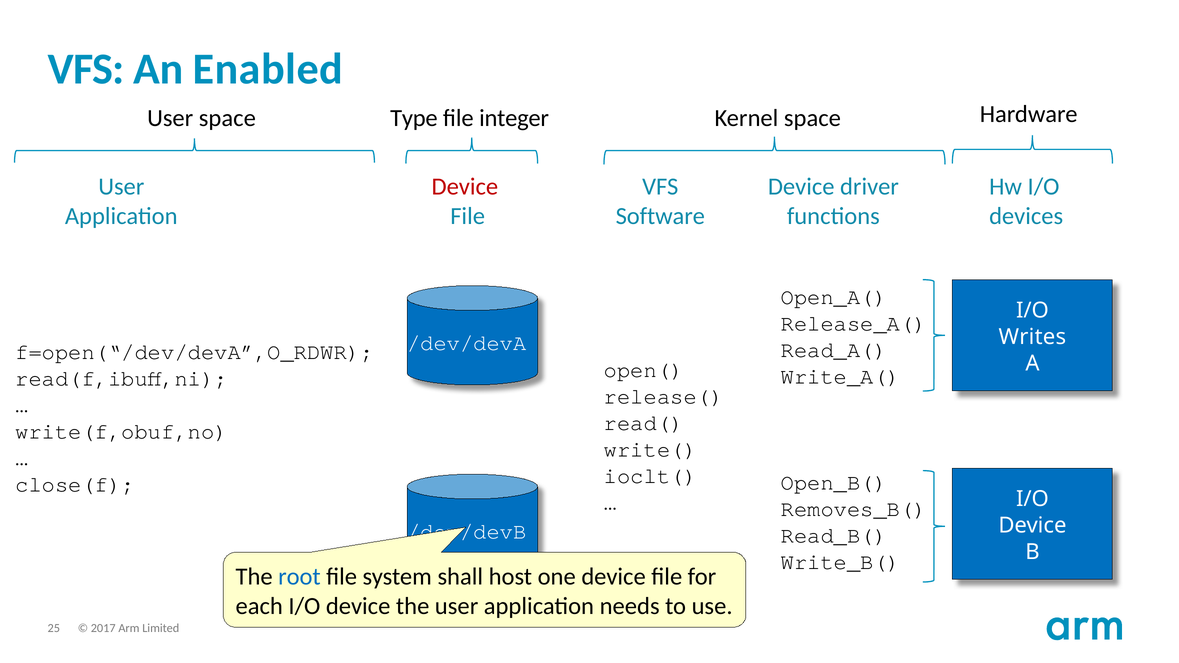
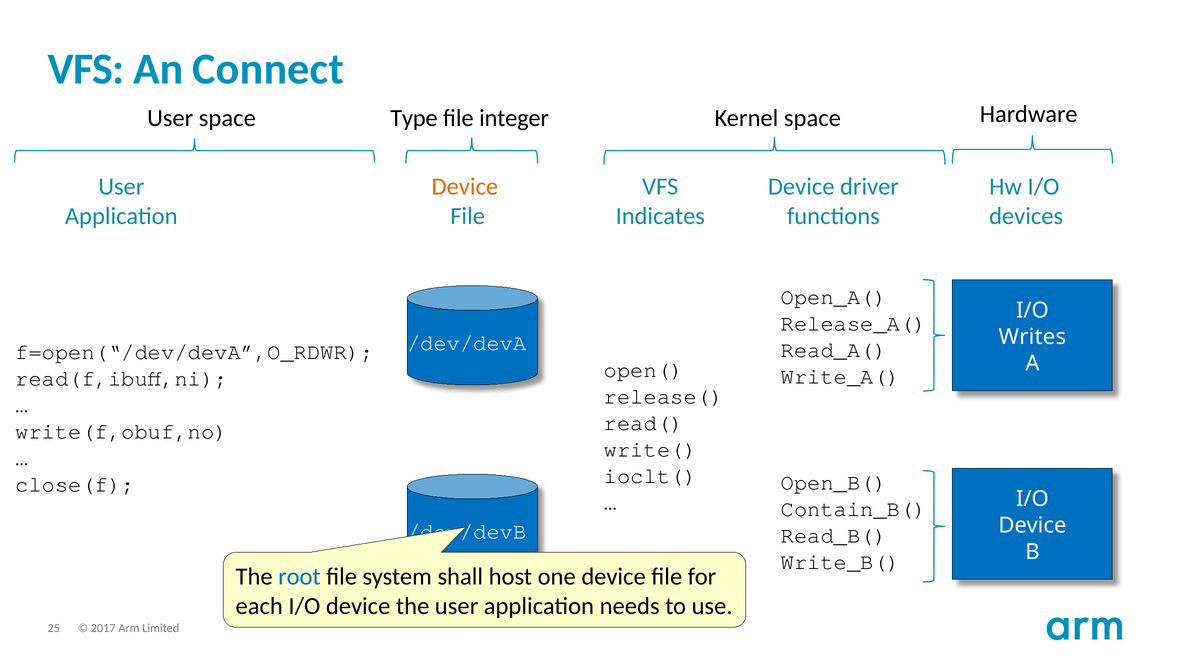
Enabled: Enabled -> Connect (268, 69)
Device colour: red -> orange (465, 187)
Software: Software -> Indicates (660, 216)
Removes_B(: Removes_B( -> Contain_B( (854, 509)
